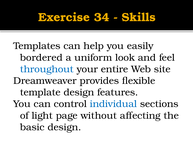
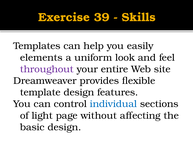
34: 34 -> 39 (102, 17)
bordered: bordered -> elements (41, 57)
throughout colour: blue -> purple (47, 69)
